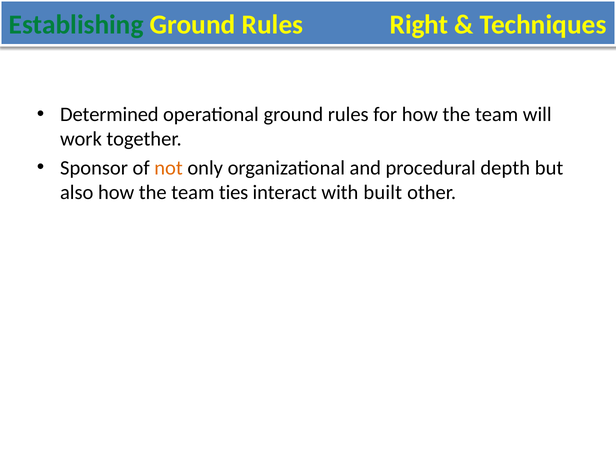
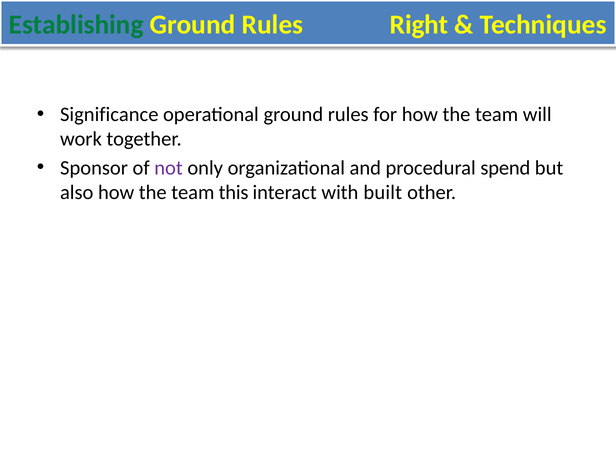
Determined: Determined -> Significance (109, 114)
not colour: orange -> purple (169, 168)
depth: depth -> spend (505, 168)
ties: ties -> this (234, 192)
